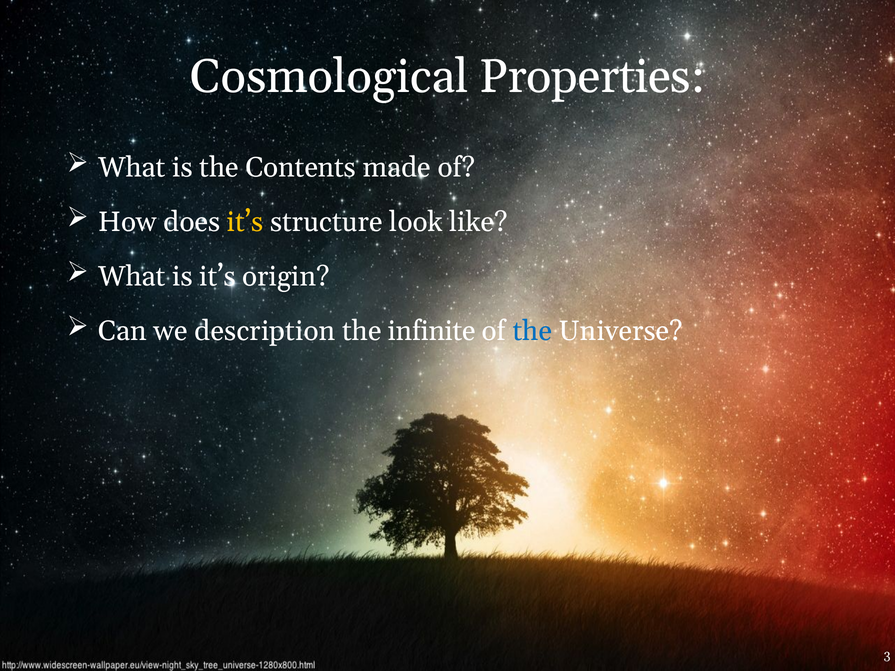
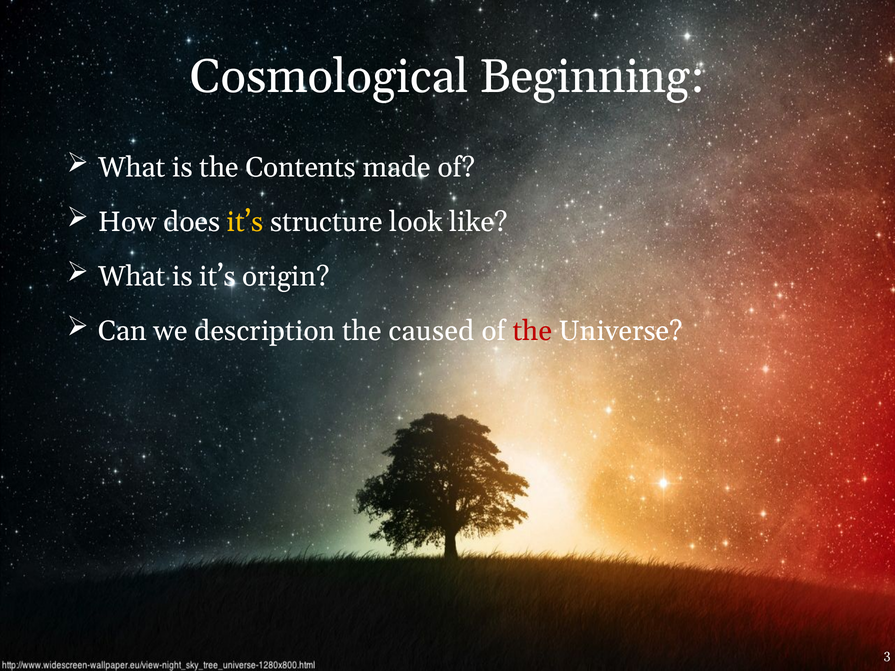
Properties: Properties -> Beginning (592, 77)
infinite: infinite -> caused (432, 331)
the colour: blue -> red (532, 331)
